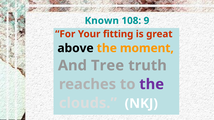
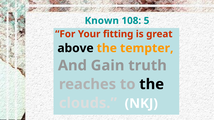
9: 9 -> 5 (146, 21)
moment: moment -> tempter (147, 48)
Tree: Tree -> Gain (108, 66)
the colour: purple -> black (152, 85)
